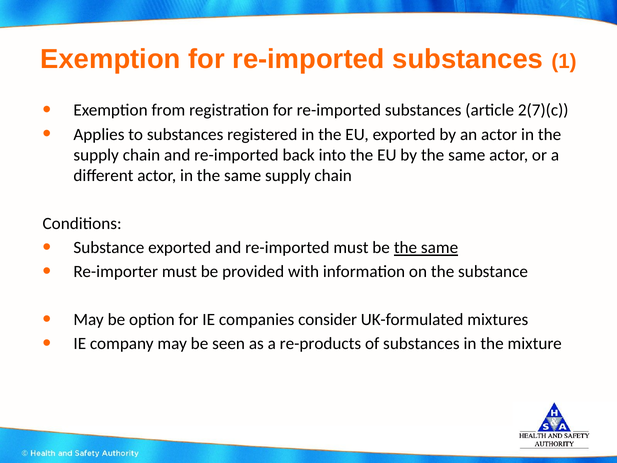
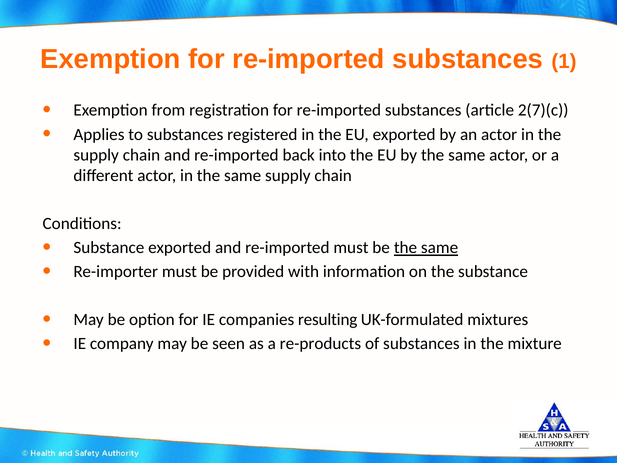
consider: consider -> resulting (328, 320)
